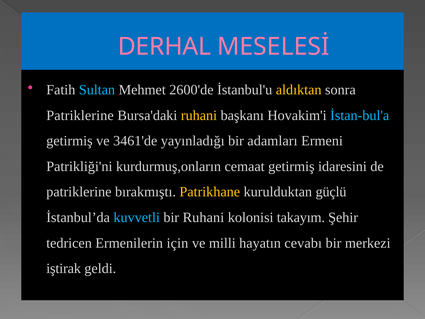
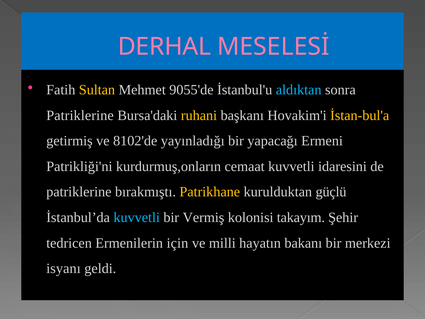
Sultan colour: light blue -> yellow (97, 90)
2600'de: 2600'de -> 9055'de (191, 90)
aldıktan colour: yellow -> light blue (299, 90)
İstan-bul'a colour: light blue -> yellow (360, 115)
3461'de: 3461'de -> 8102'de (135, 141)
adamları: adamları -> yapacağı (273, 141)
cemaat getirmiş: getirmiş -> kuvvetli (291, 166)
bir Ruhani: Ruhani -> Vermiş (203, 217)
cevabı: cevabı -> bakanı (303, 243)
iştirak: iştirak -> isyanı (63, 268)
